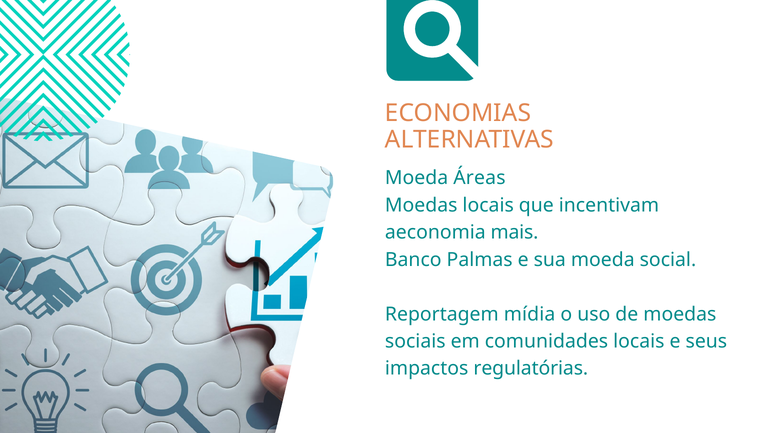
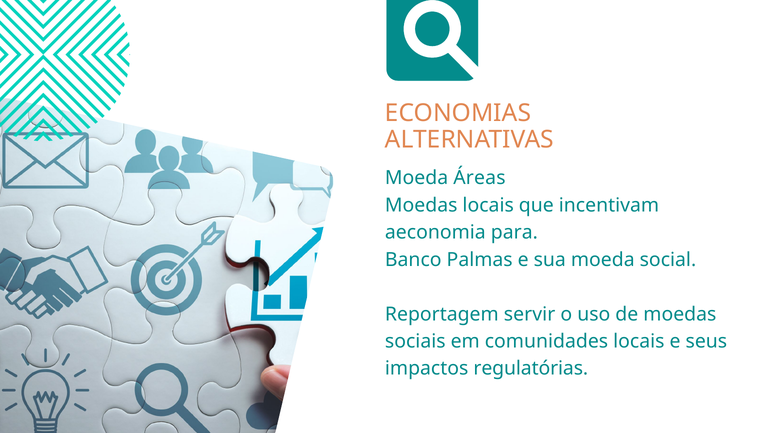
mais: mais -> para (514, 233)
mídia: mídia -> servir (530, 314)
